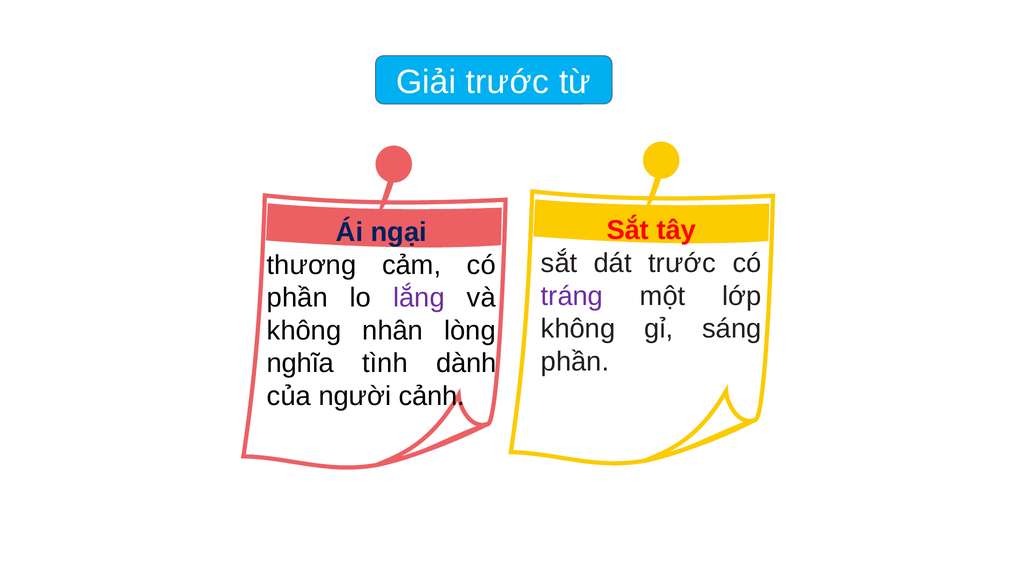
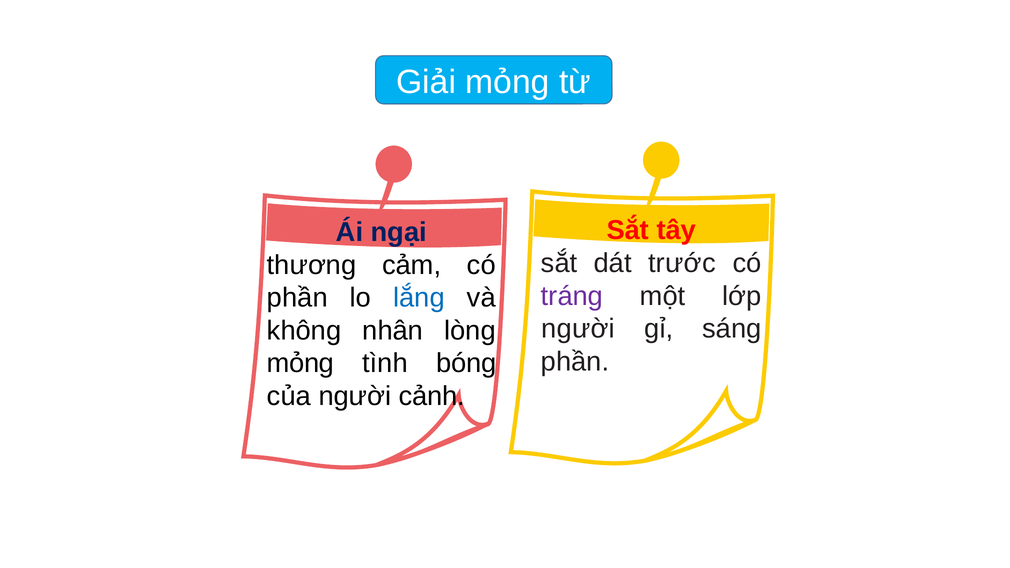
Giải trước: trước -> mỏng (508, 82)
lắng colour: purple -> blue (419, 298)
không: không -> người (578, 329)
nghĩa: nghĩa -> mỏng (300, 363)
dành: dành -> bóng (466, 363)
